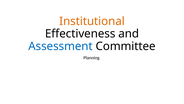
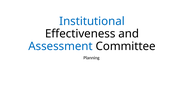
Institutional colour: orange -> blue (92, 21)
